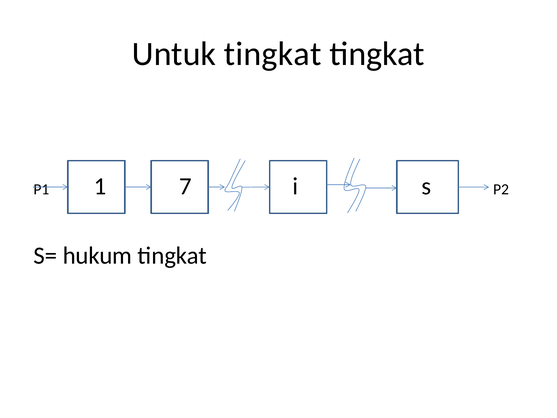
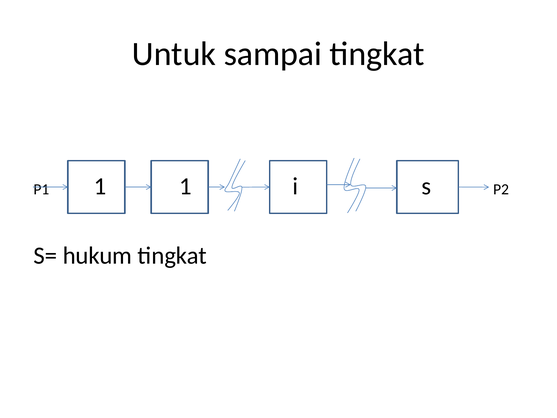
Untuk tingkat: tingkat -> sampai (273, 54)
1 7: 7 -> 1 (186, 186)
